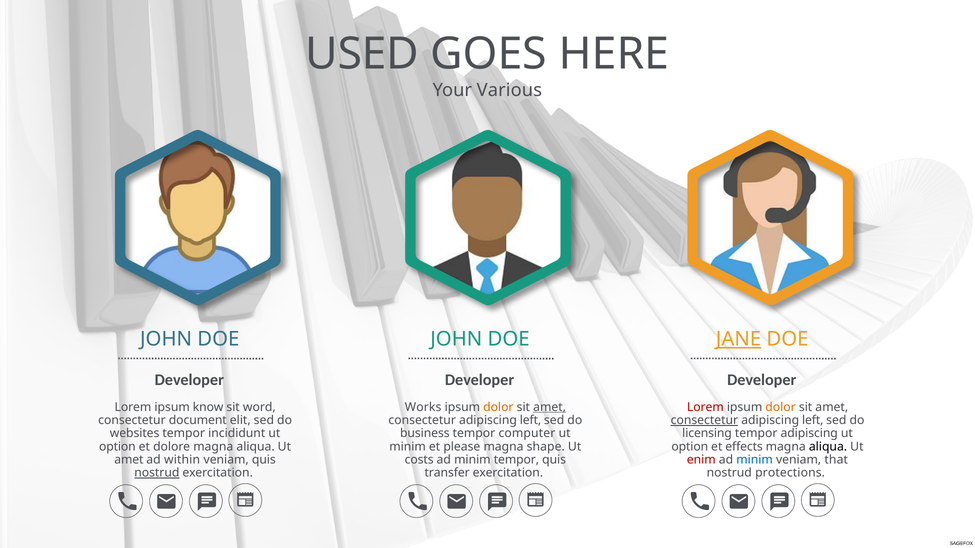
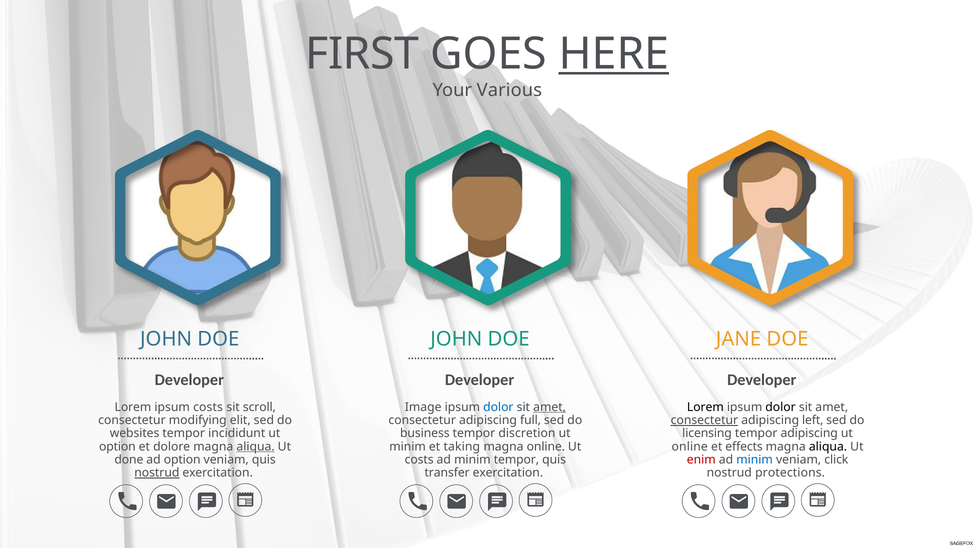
USED: USED -> FIRST (362, 54)
HERE underline: none -> present (614, 54)
JANE underline: present -> none (739, 339)
ipsum know: know -> costs (208, 407)
word: word -> scroll (259, 407)
Works: Works -> Image (423, 407)
dolor colour: orange -> blue (498, 407)
Lorem colour: red -> black (705, 407)
dolor colour: orange -> black (781, 407)
document: document -> modifying (198, 421)
left: left -> full (531, 421)
computer: computer -> discretion (527, 434)
aliqua underline: none -> present (256, 447)
please: please -> taking (462, 447)
magna shape: shape -> online (546, 447)
option: option -> online (690, 447)
amet: amet -> done (129, 460)
ad within: within -> option (182, 460)
that: that -> click (836, 460)
